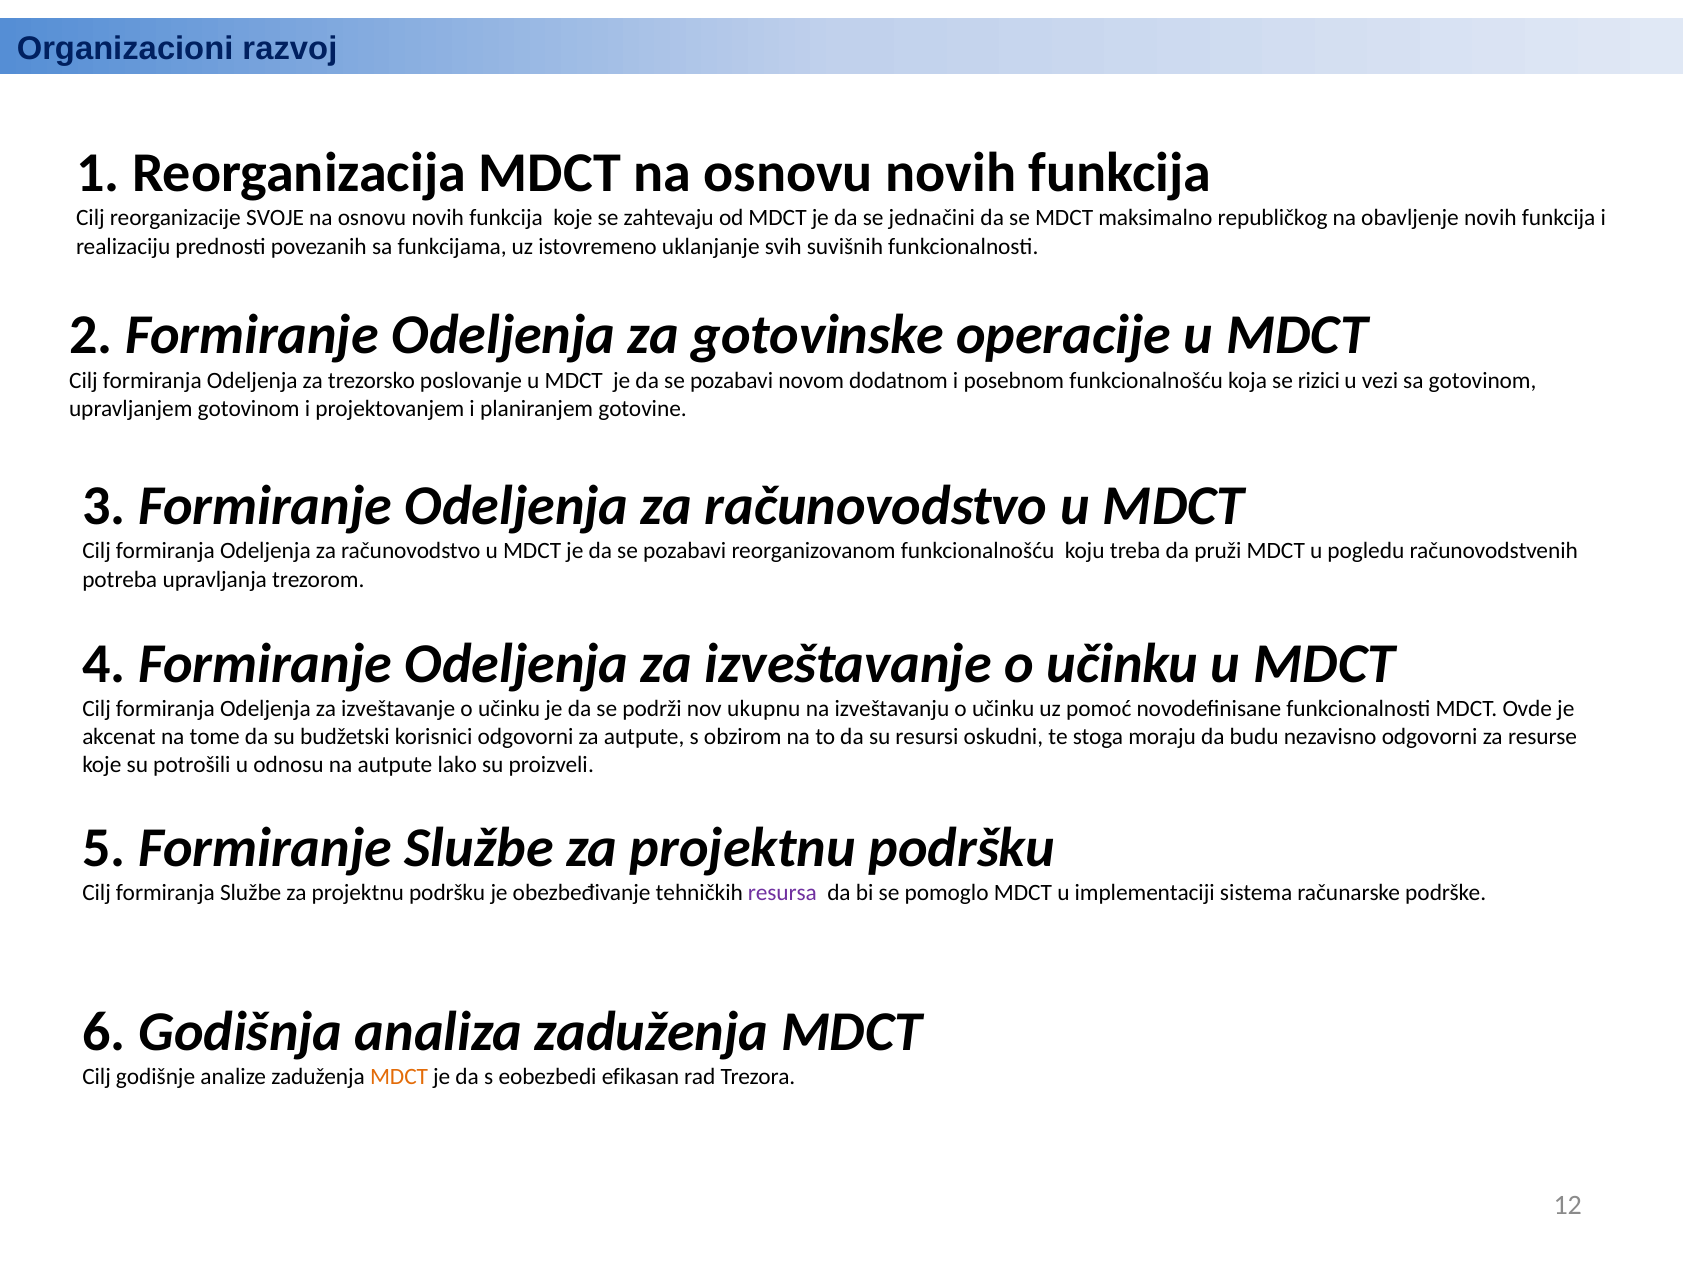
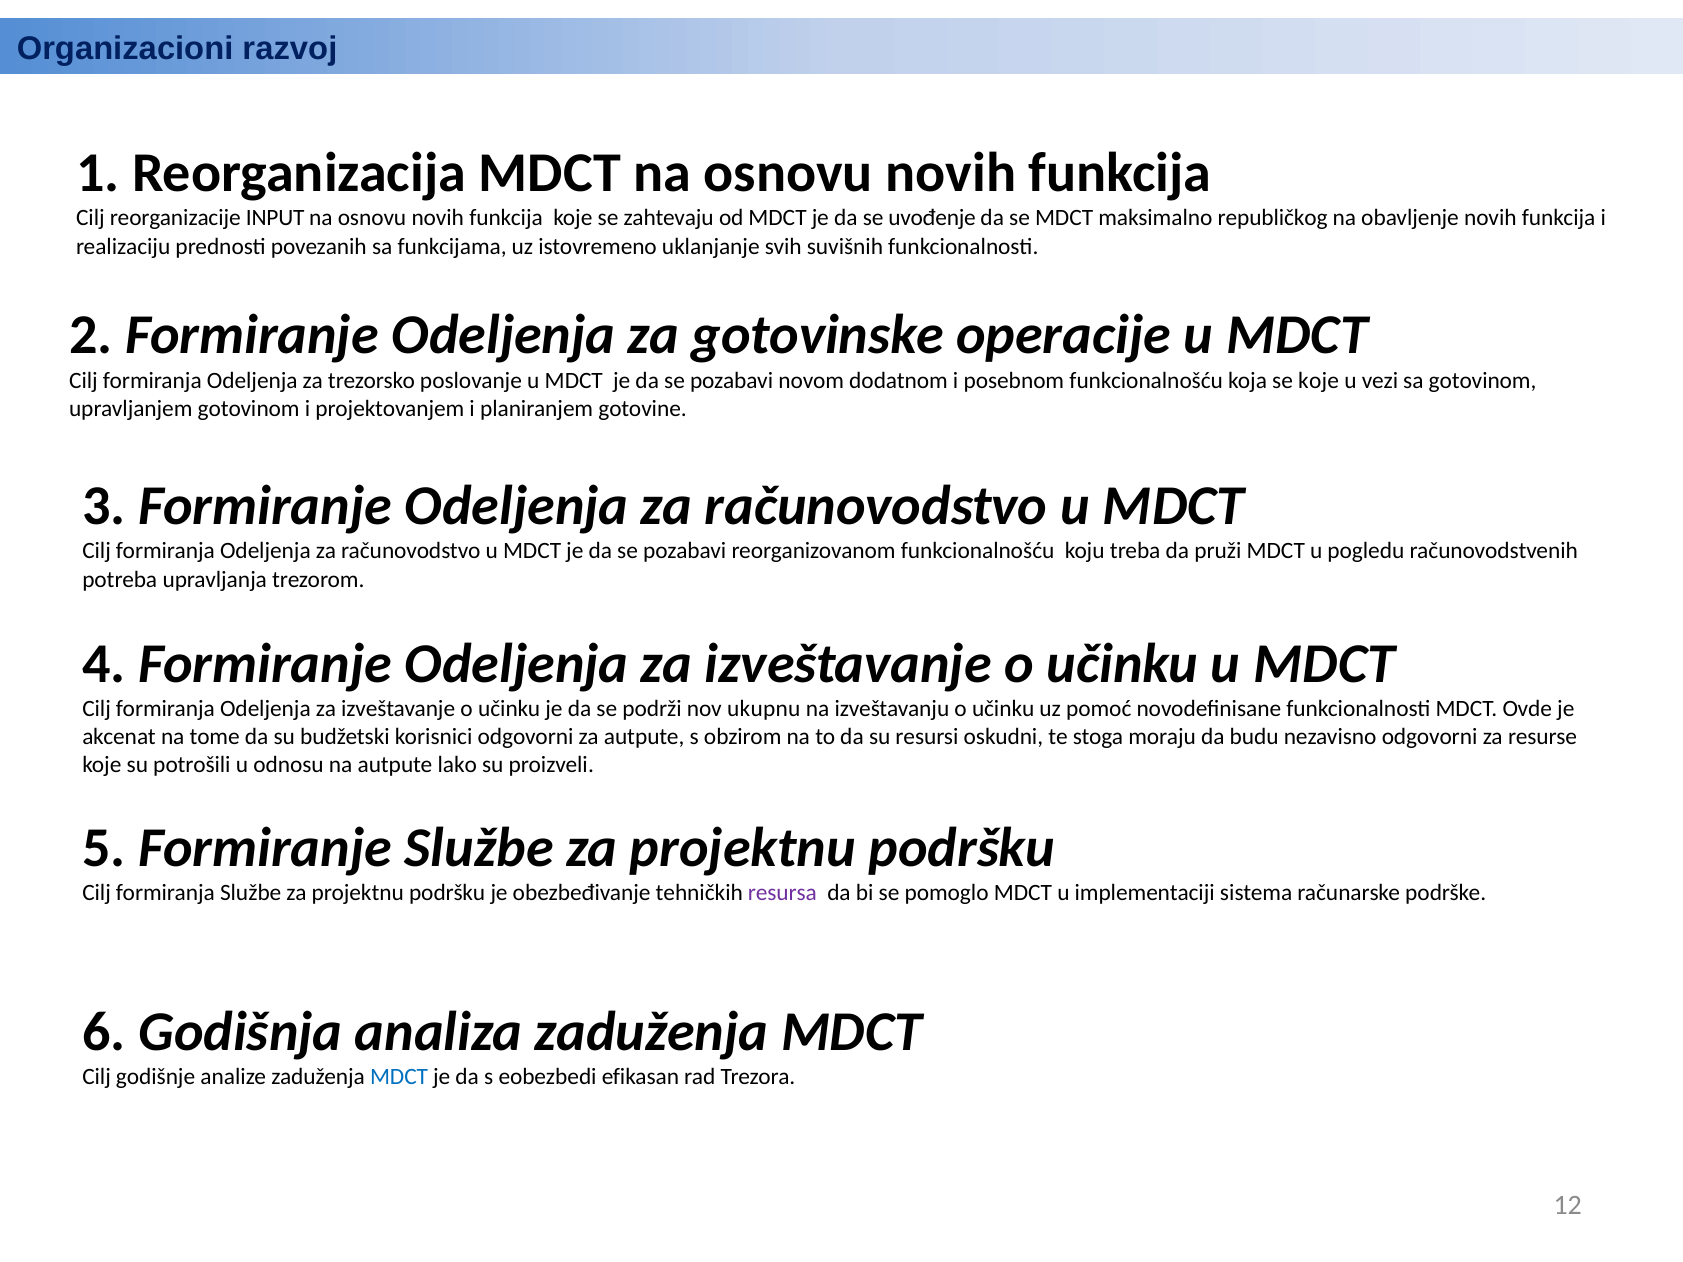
SVOJE: SVOJE -> INPUT (275, 218)
jednačini: jednačini -> uvođenje (932, 218)
se rizici: rizici -> koje (1319, 380)
MDCT colour: orange -> blue (399, 1077)
